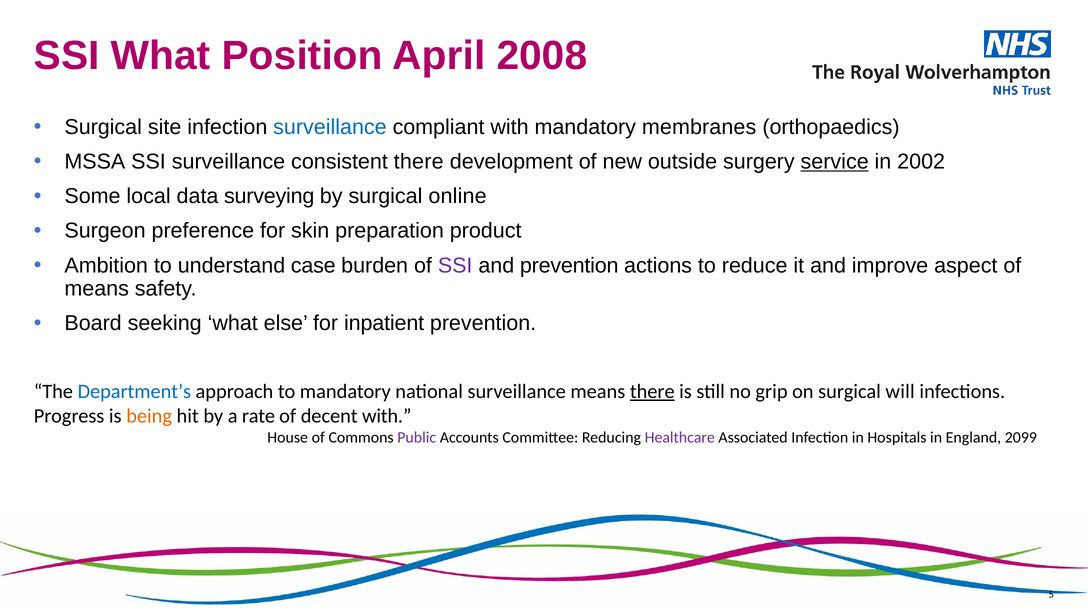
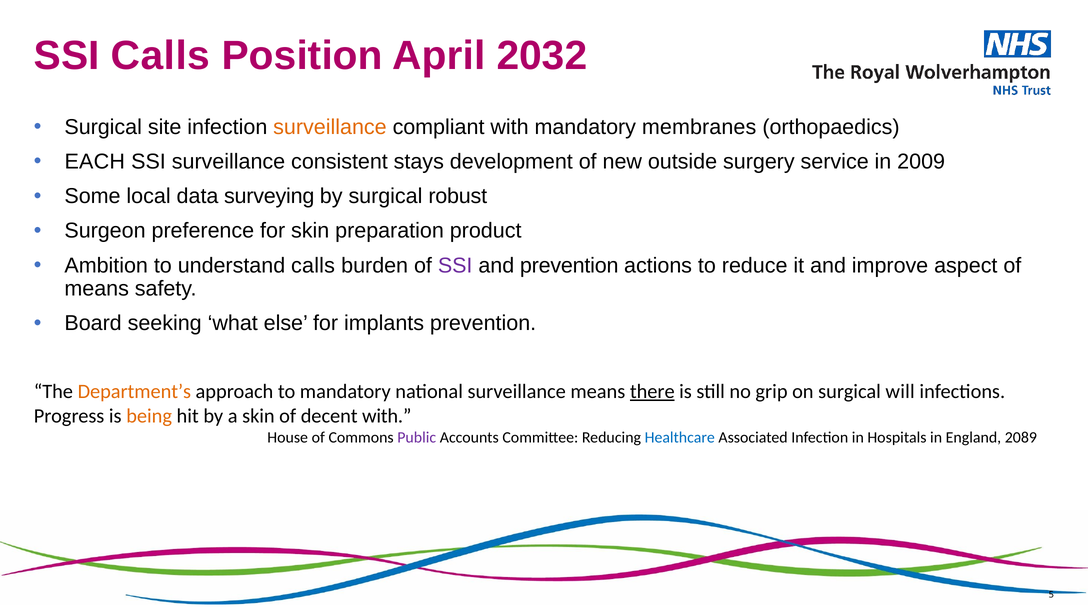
SSI What: What -> Calls (160, 56)
2008: 2008 -> 2032 (542, 56)
surveillance colour: blue -> orange (330, 127)
MSSA: MSSA -> EACH (95, 162)
consistent there: there -> stays (419, 162)
service underline: present -> none (835, 162)
2002: 2002 -> 2009 (921, 162)
online: online -> robust (458, 196)
understand case: case -> calls (313, 265)
inpatient: inpatient -> implants (384, 323)
Department’s colour: blue -> orange (134, 391)
a rate: rate -> skin (258, 416)
Healthcare colour: purple -> blue (680, 437)
2099: 2099 -> 2089 (1021, 437)
